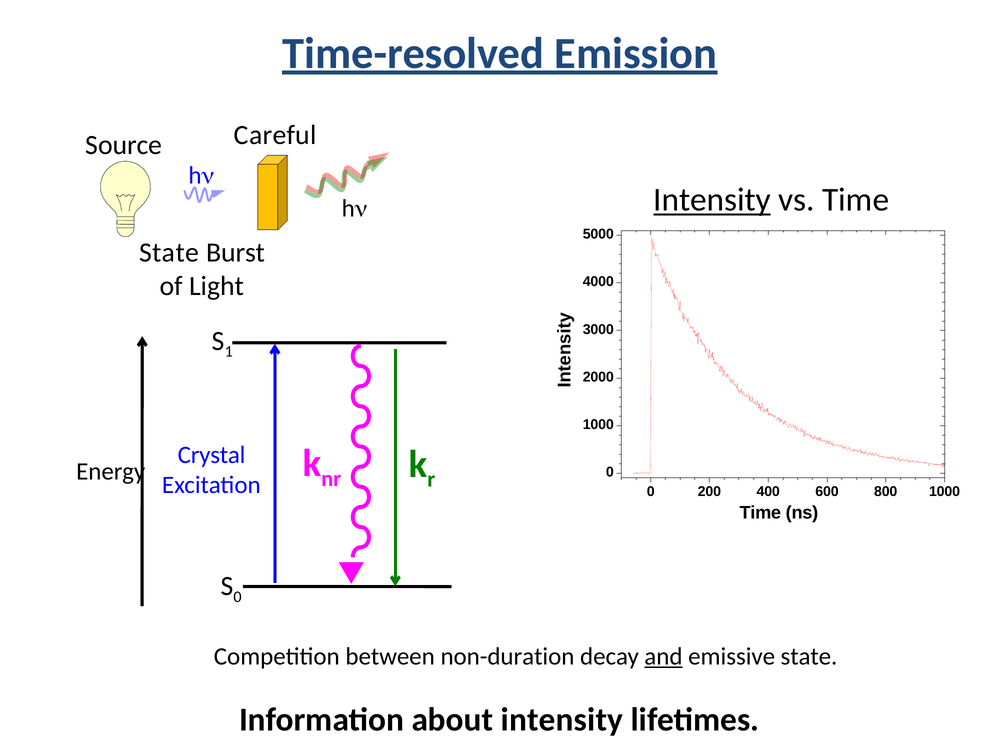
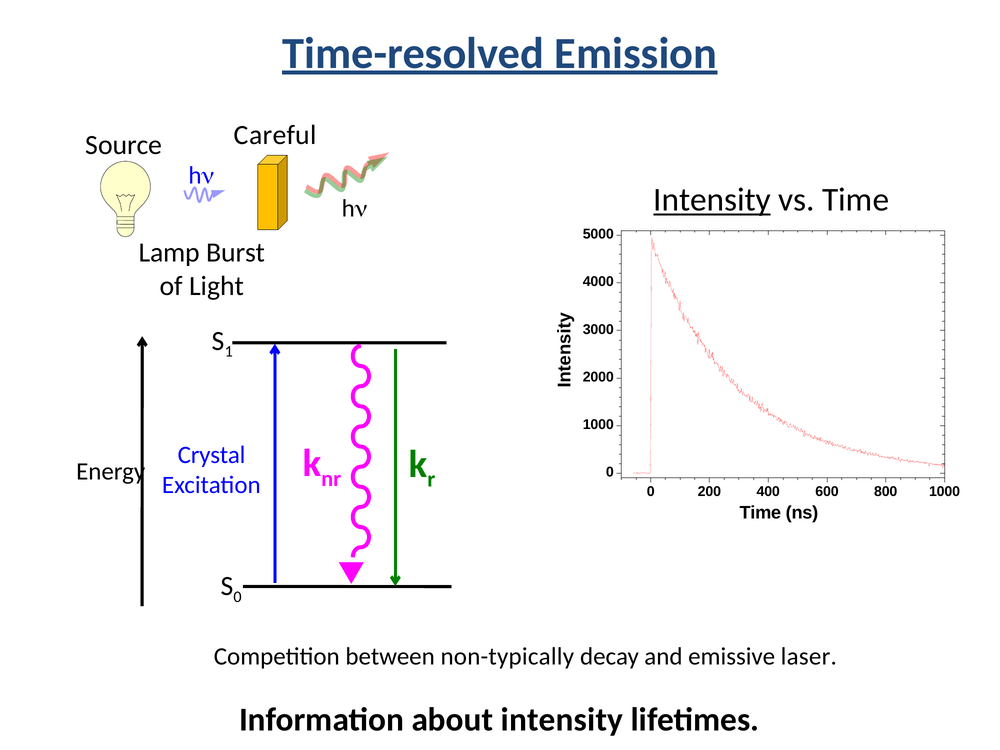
State: State -> Lamp (169, 253)
non-duration: non-duration -> non-typically (507, 657)
and underline: present -> none (663, 657)
emissive state: state -> laser (809, 657)
